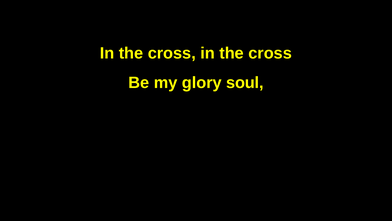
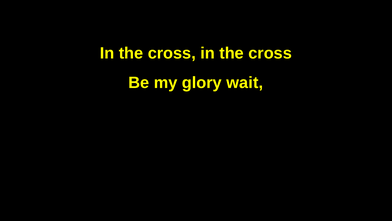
soul: soul -> wait (245, 82)
